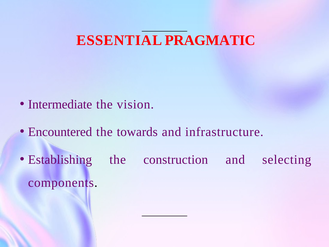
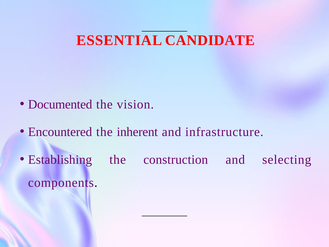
PRAGMATIC: PRAGMATIC -> CANDIDATE (210, 40)
Intermediate: Intermediate -> Documented (60, 104)
towards: towards -> inherent (137, 132)
